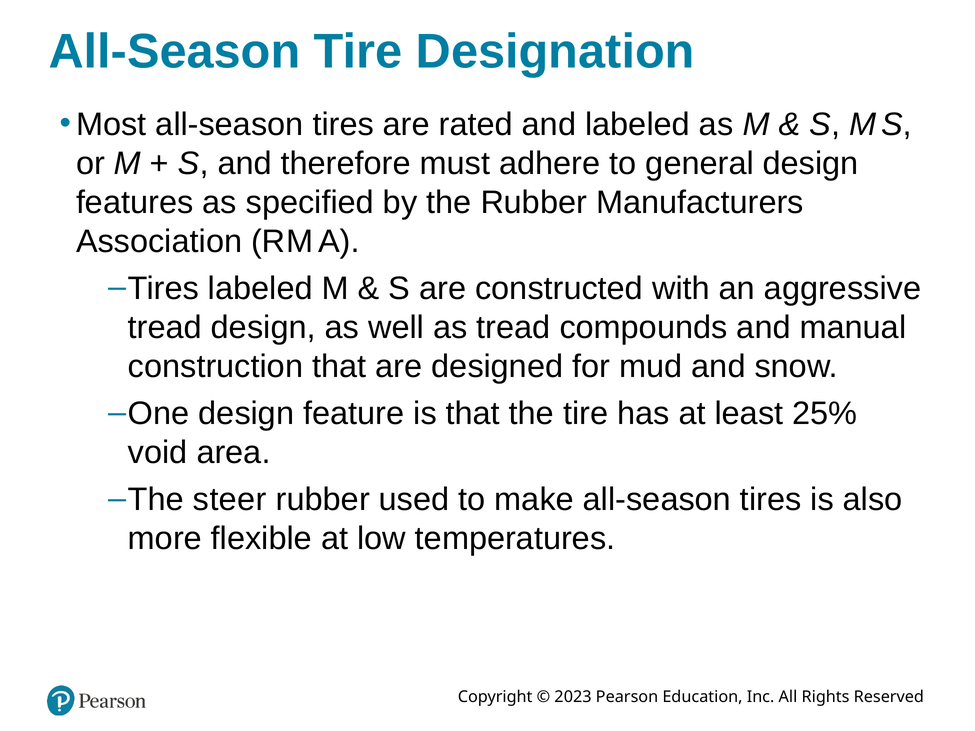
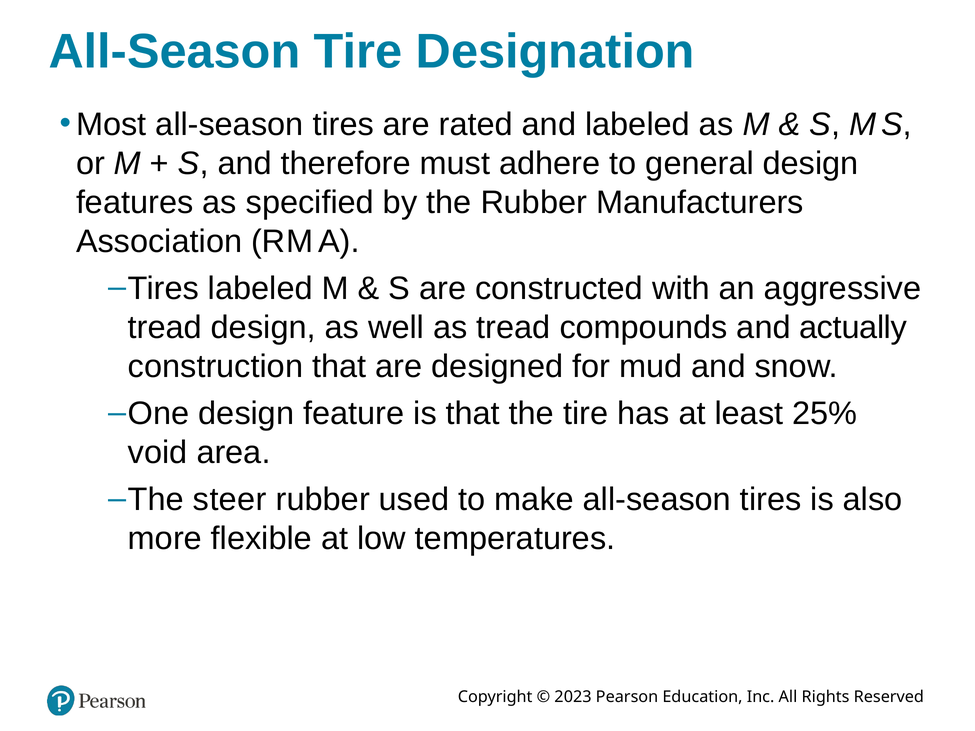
manual: manual -> actually (853, 328)
